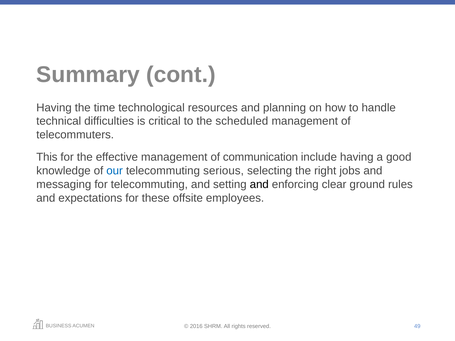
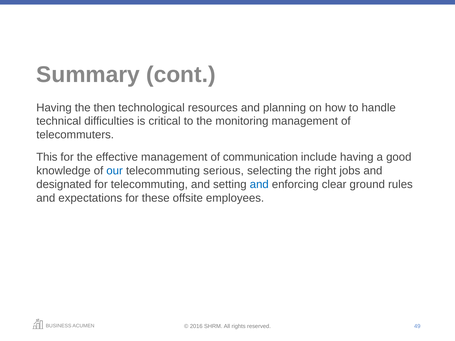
time: time -> then (105, 108)
scheduled: scheduled -> monitoring (242, 121)
messaging: messaging -> designated (64, 184)
and colour: black -> blue (259, 184)
